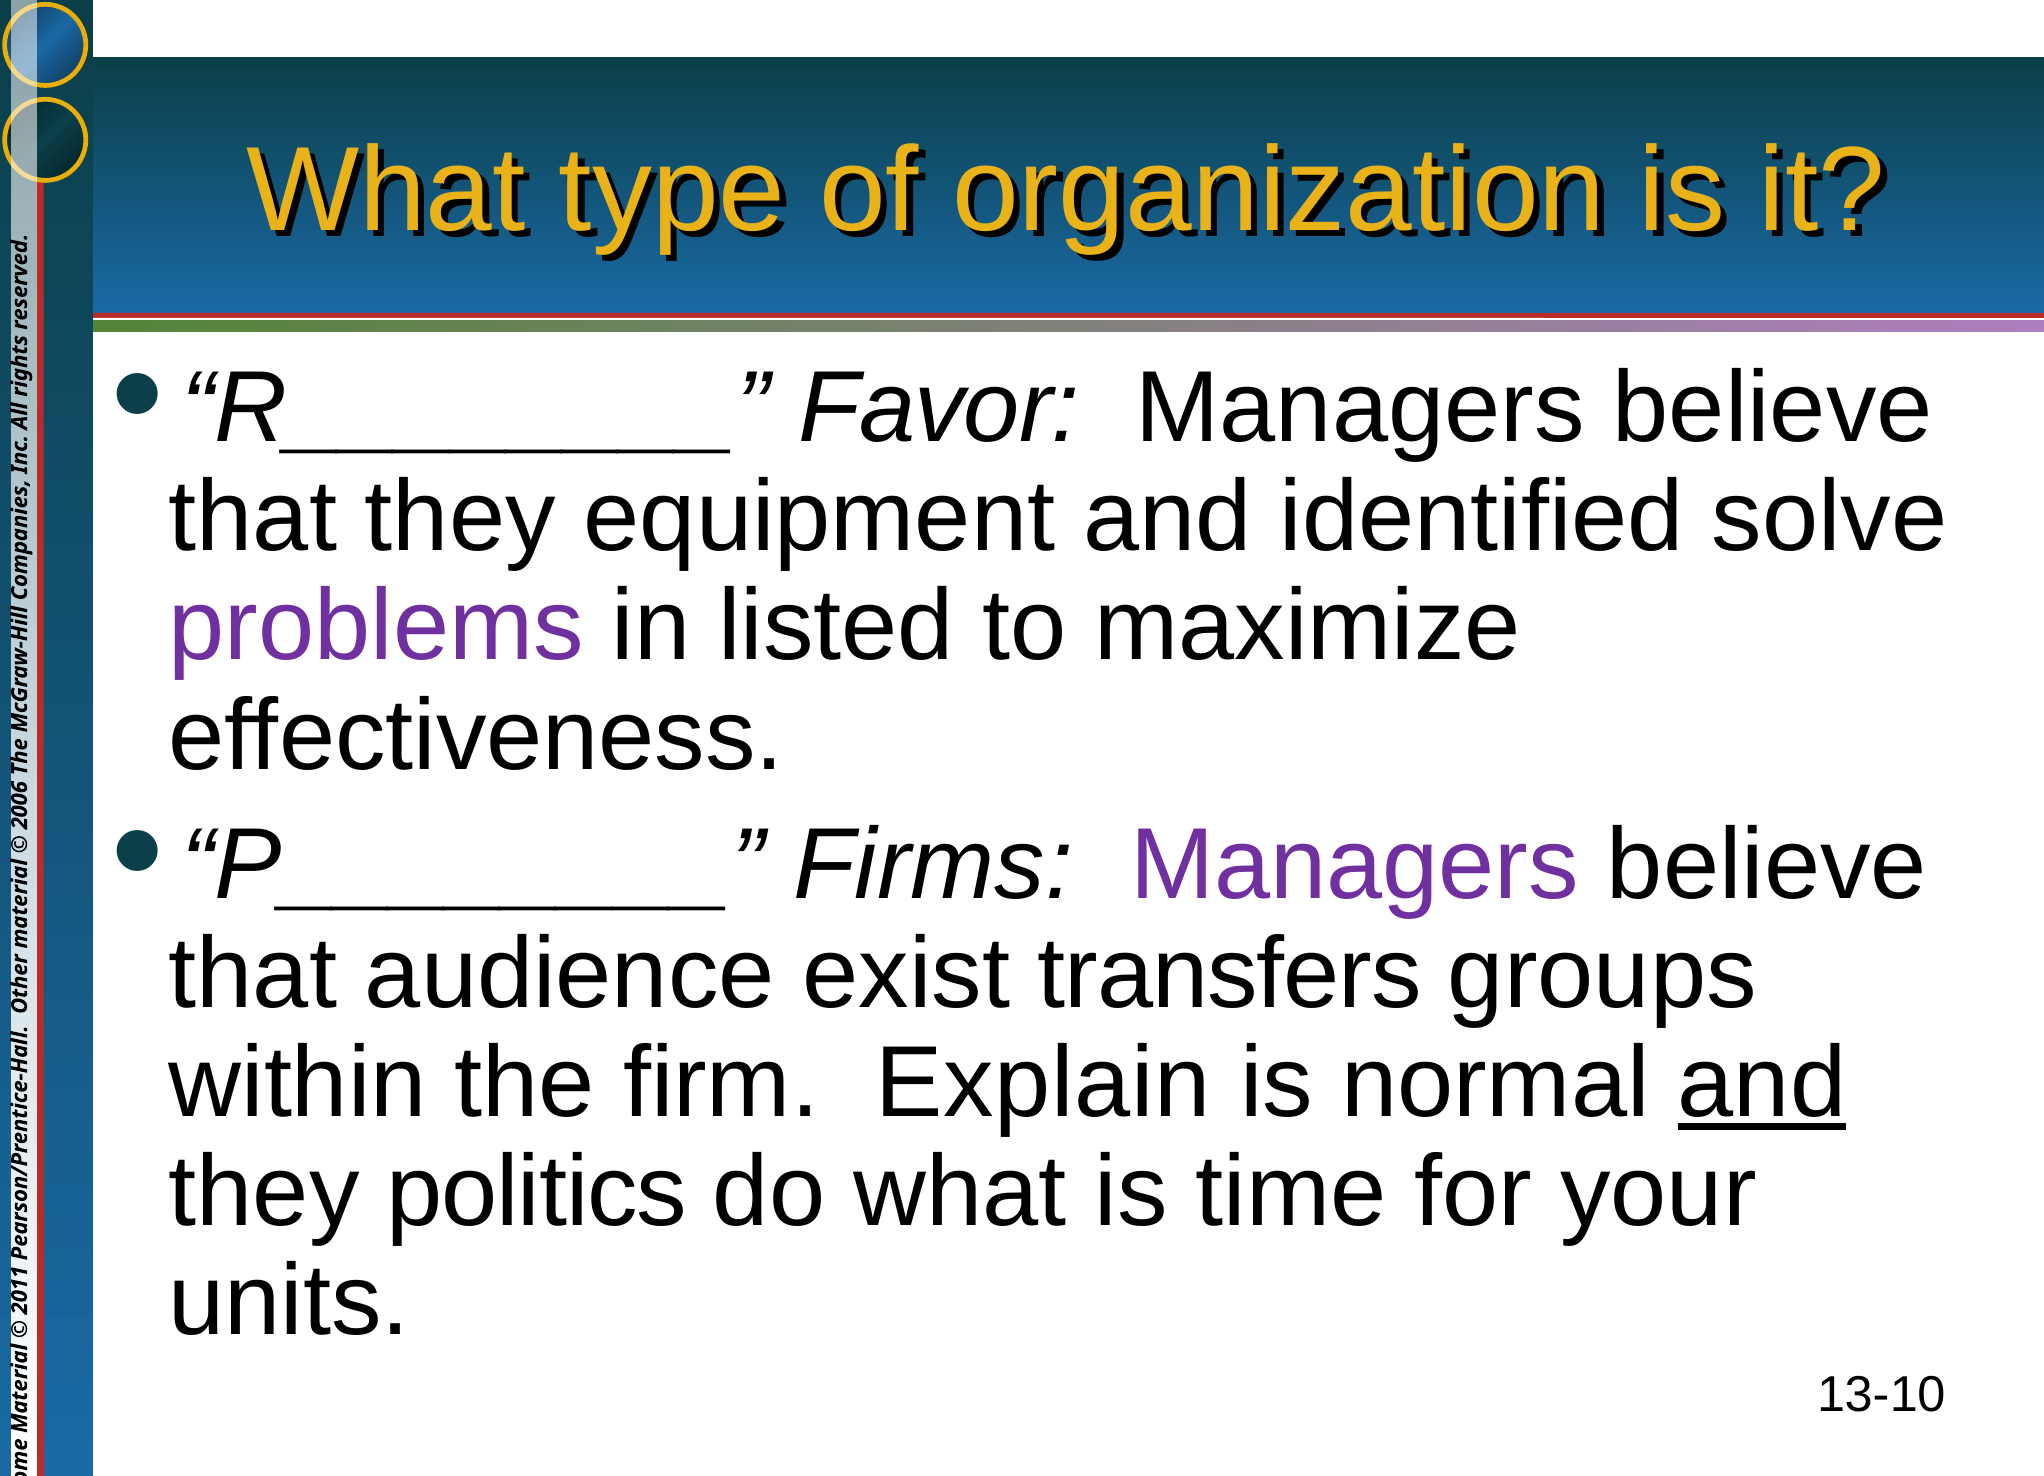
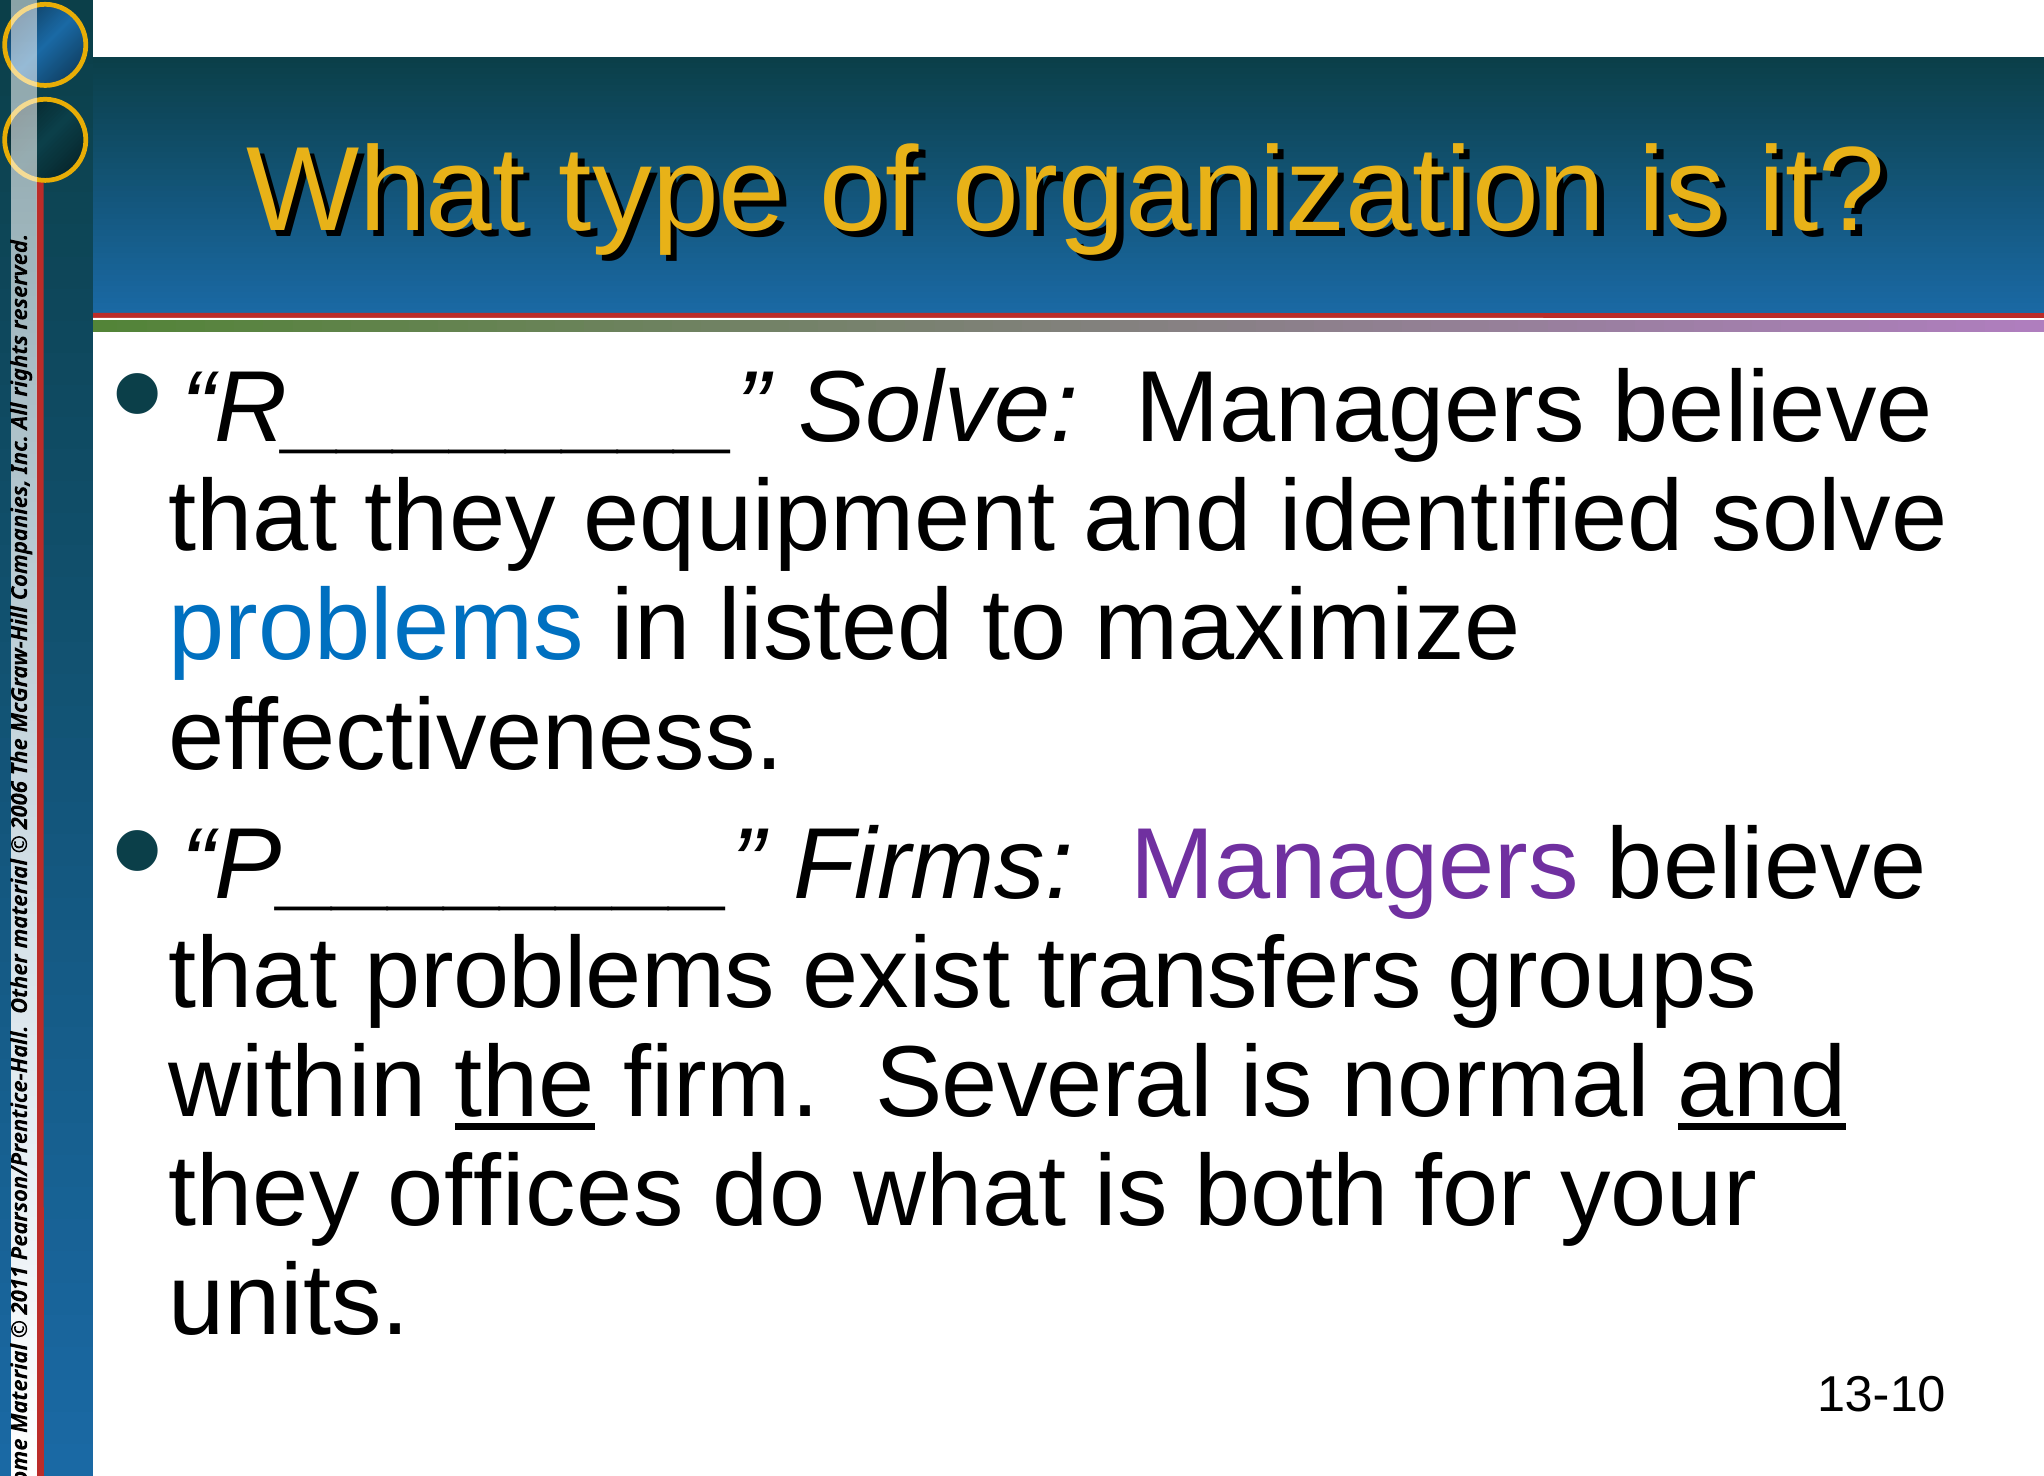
R________ Favor: Favor -> Solve (939, 409)
problems colour: purple -> blue (376, 627)
that audience: audience -> problems (570, 974)
the underline: none -> present (525, 1083)
Explain: Explain -> Several (1044, 1083)
politics: politics -> offices (536, 1192)
time: time -> both (1292, 1192)
